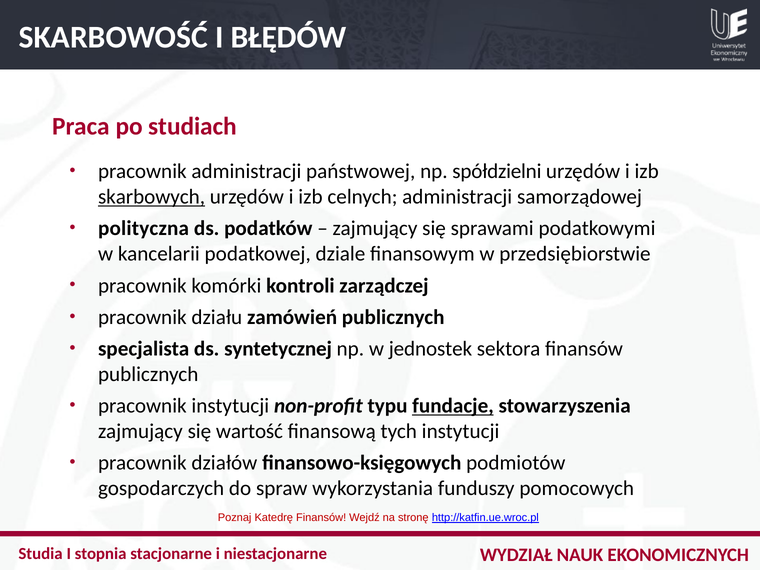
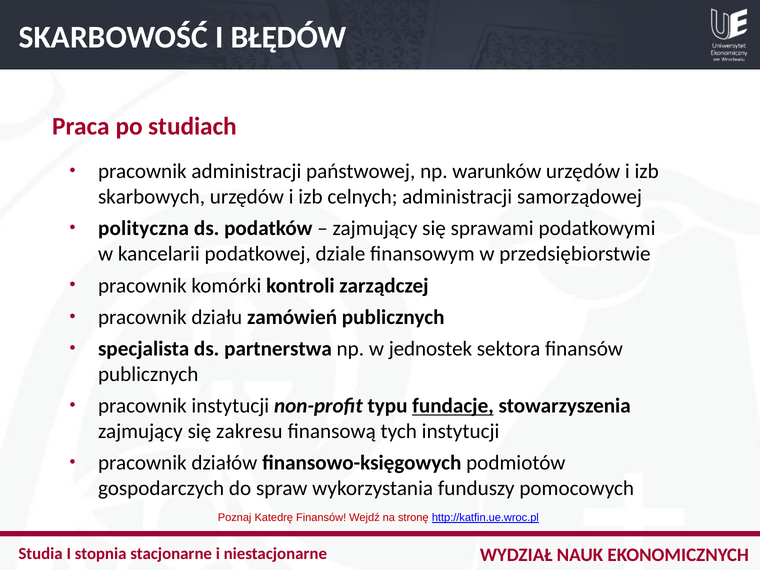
spółdzielni: spółdzielni -> warunków (497, 171)
skarbowych underline: present -> none (152, 197)
syntetycznej: syntetycznej -> partnerstwa (278, 349)
wartość: wartość -> zakresu (249, 431)
